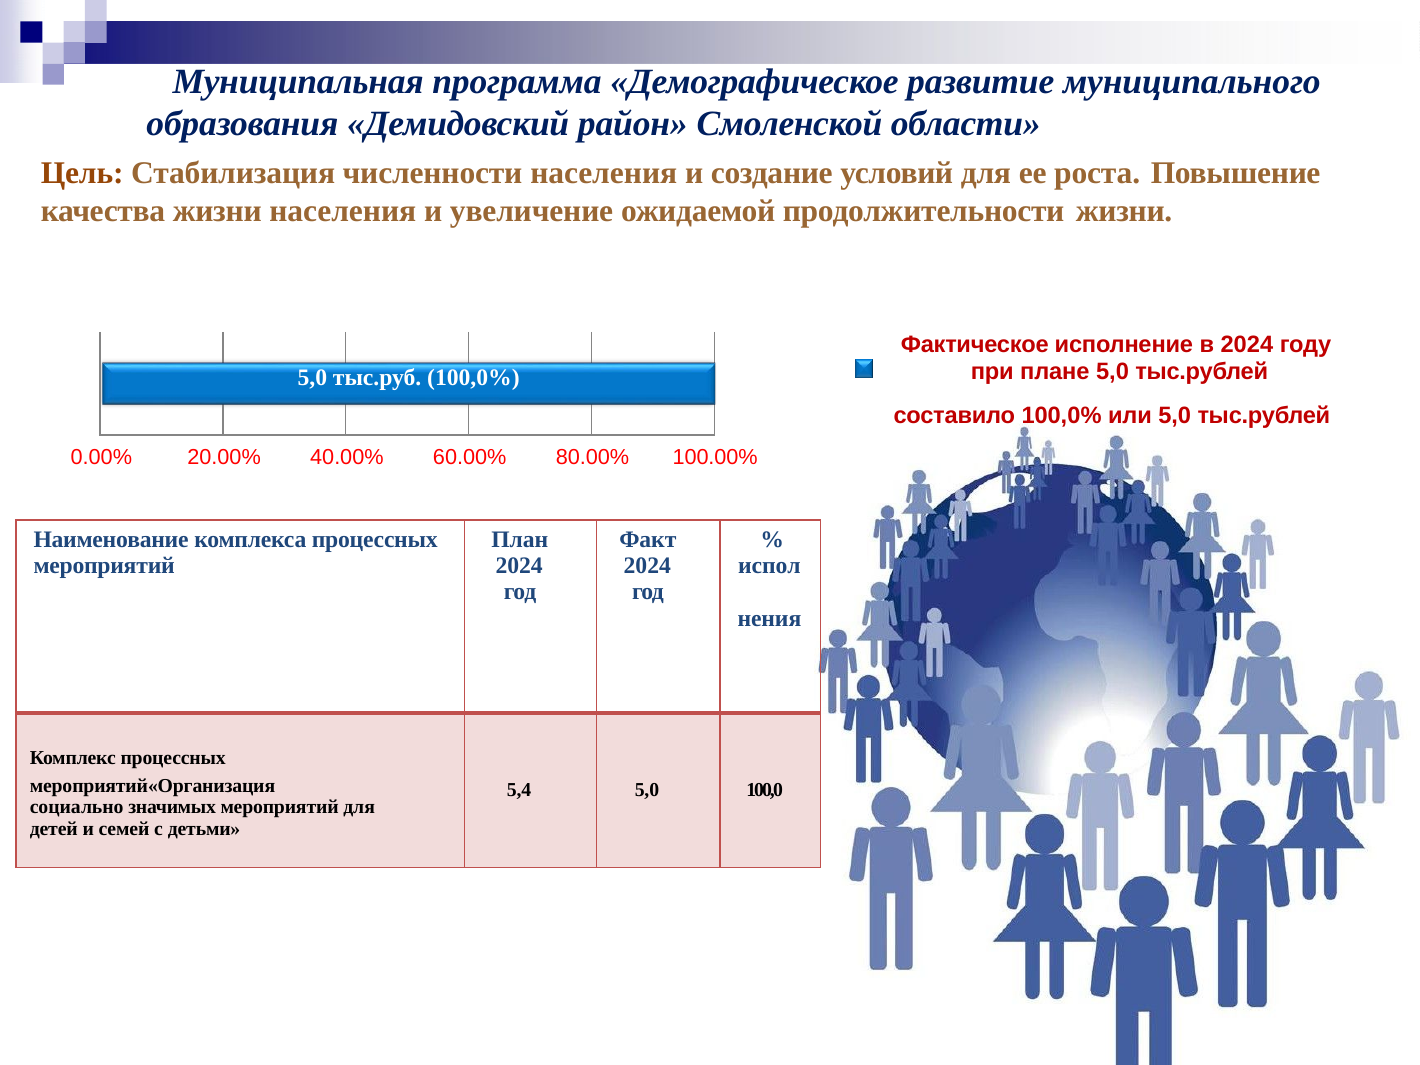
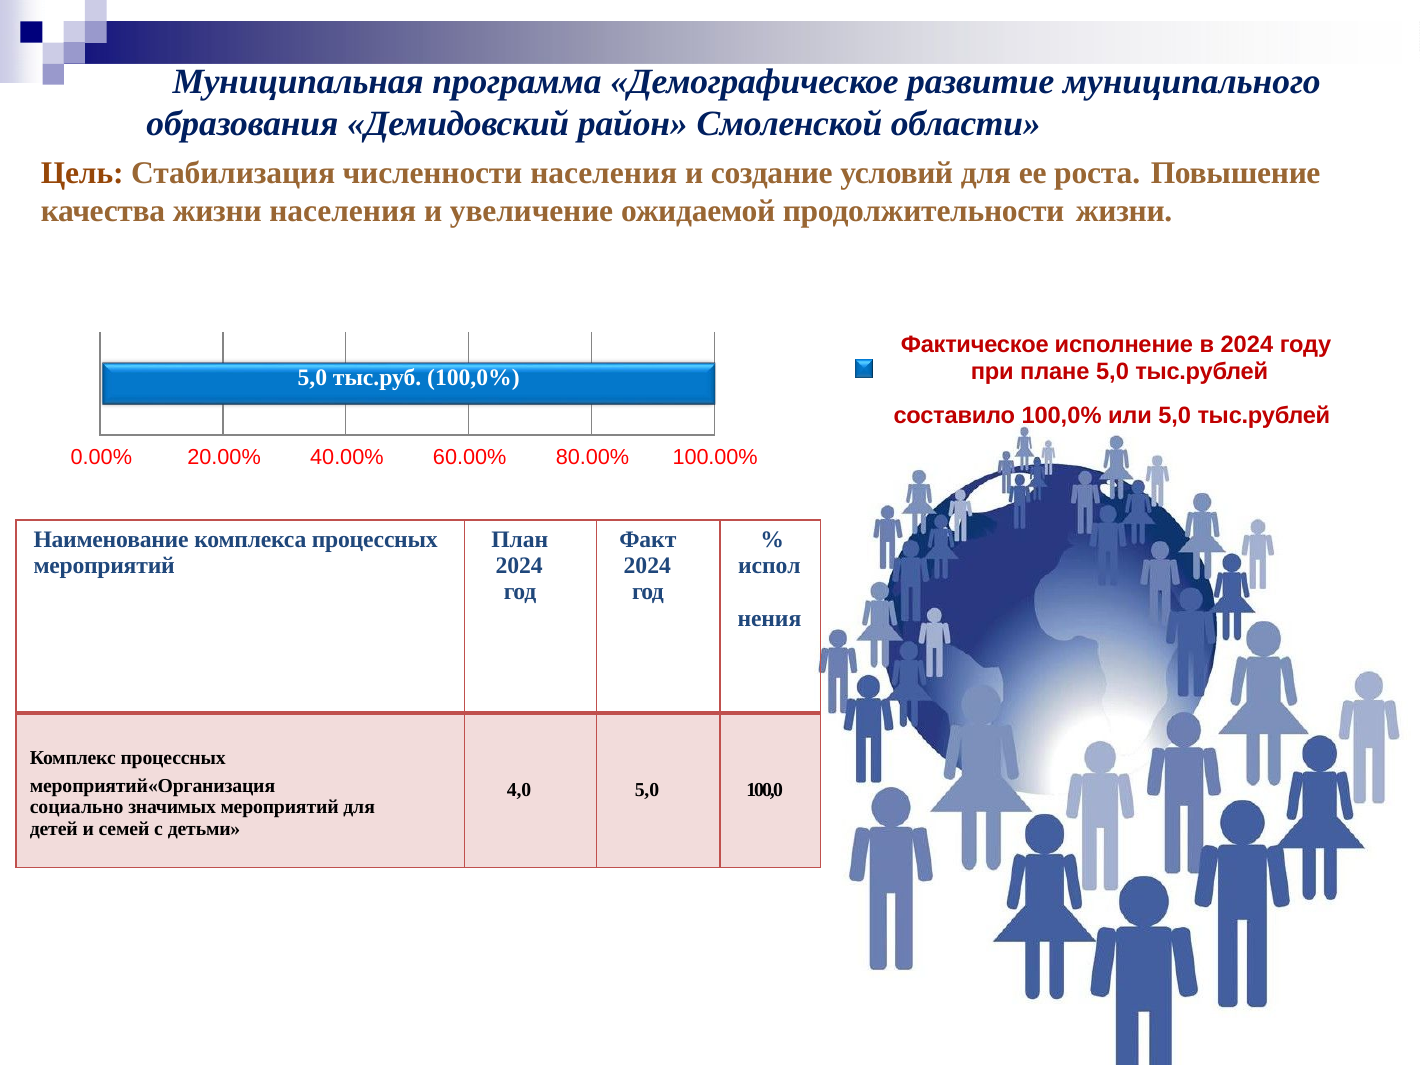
5,4: 5,4 -> 4,0 (519, 790)
